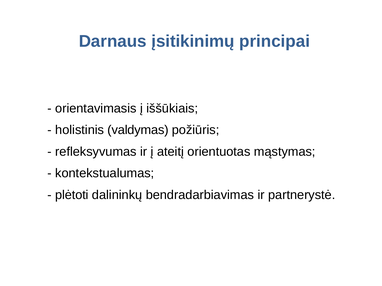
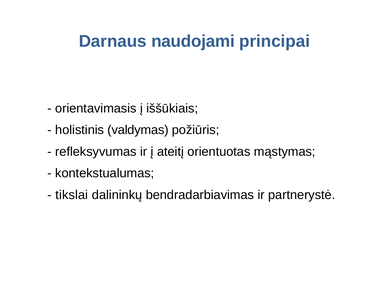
įsitikinimų: įsitikinimų -> naudojami (193, 41)
plėtoti: plėtoti -> tikslai (72, 195)
